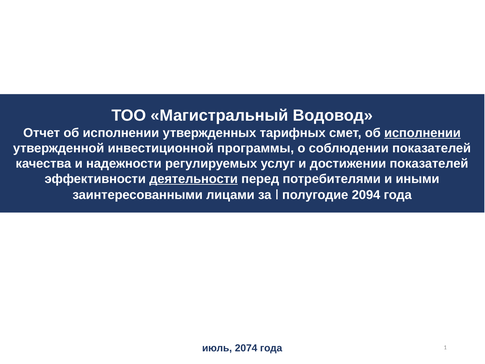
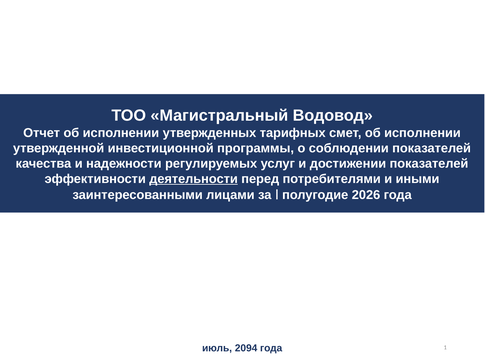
исполнении underline: present -> none (422, 133)
2094: 2094 -> 2026 (366, 195)
2074: 2074 -> 2094 (246, 348)
